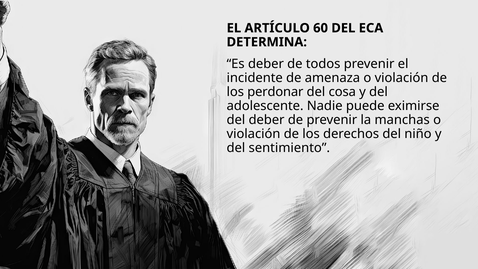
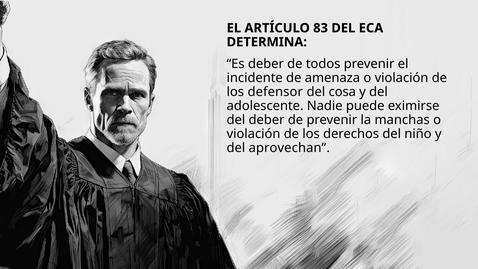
60: 60 -> 83 (321, 28)
perdonar: perdonar -> defensor (275, 92)
sentimiento: sentimiento -> aprovechan (289, 148)
